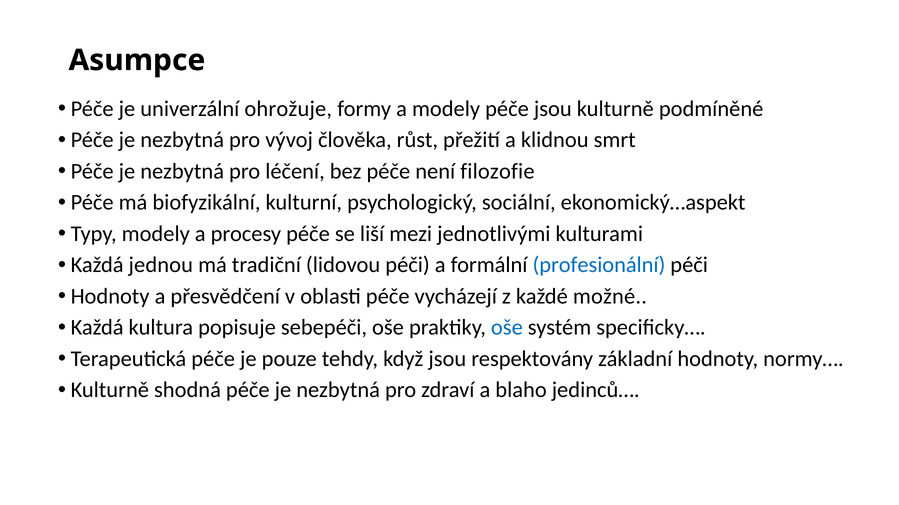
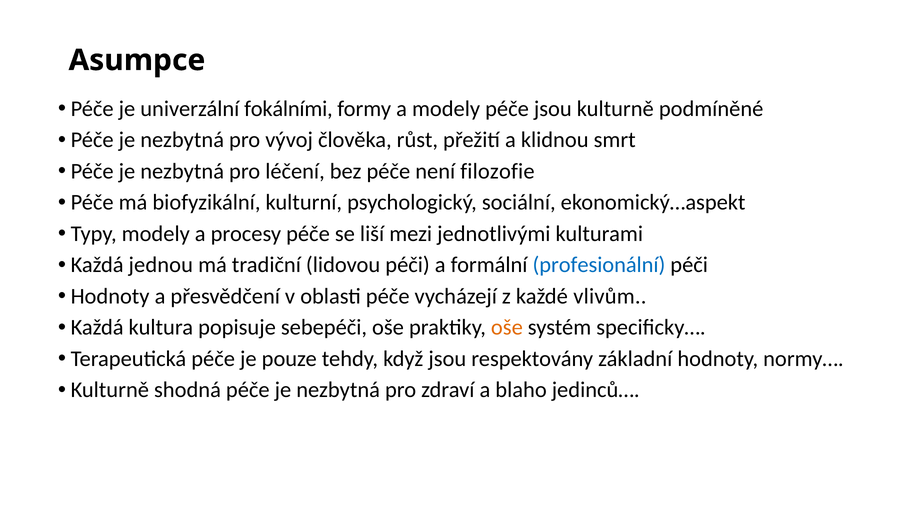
ohrožuje: ohrožuje -> fokálními (288, 109)
možné: možné -> vlivům (610, 297)
oše colour: blue -> orange (507, 328)
